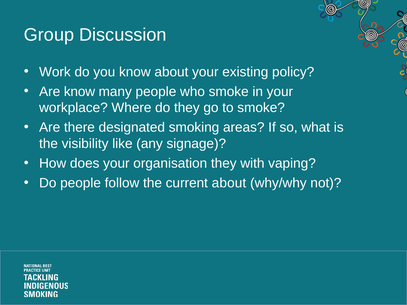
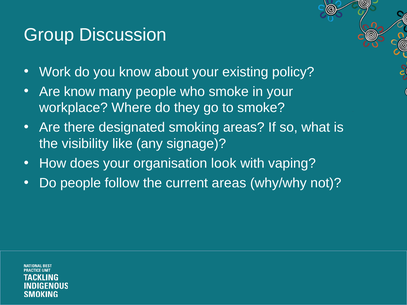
organisation they: they -> look (224, 164)
current about: about -> areas (229, 183)
